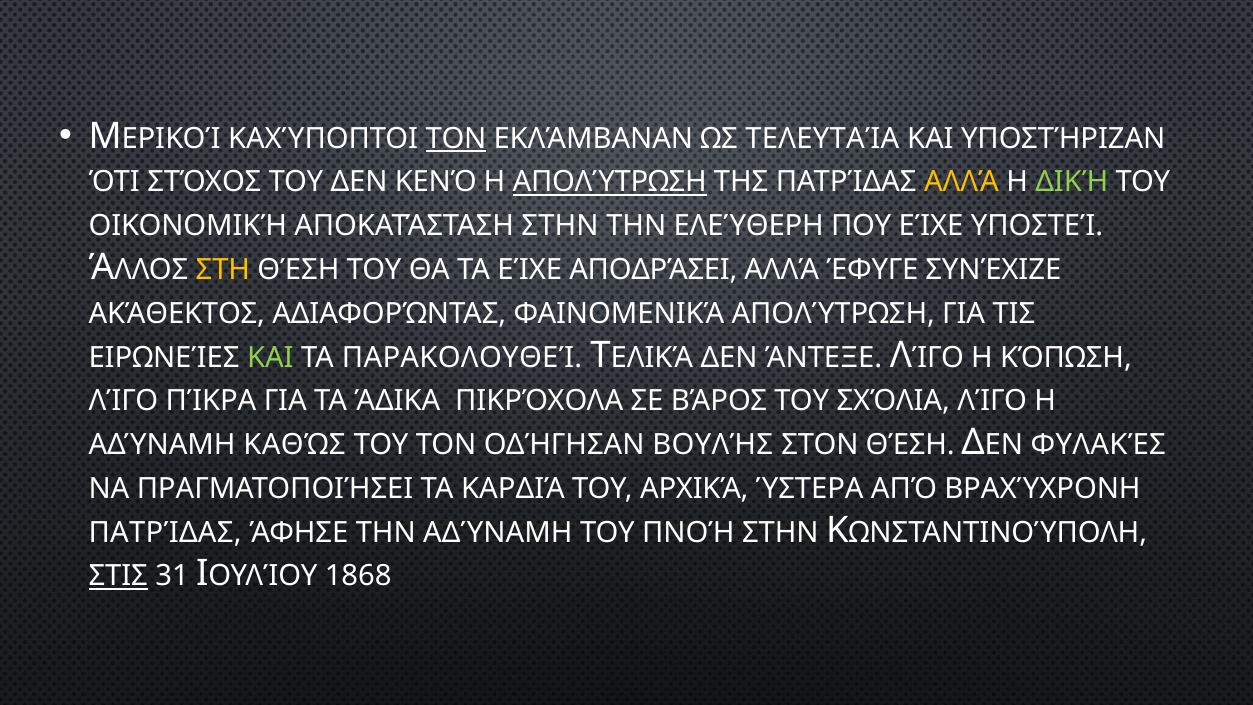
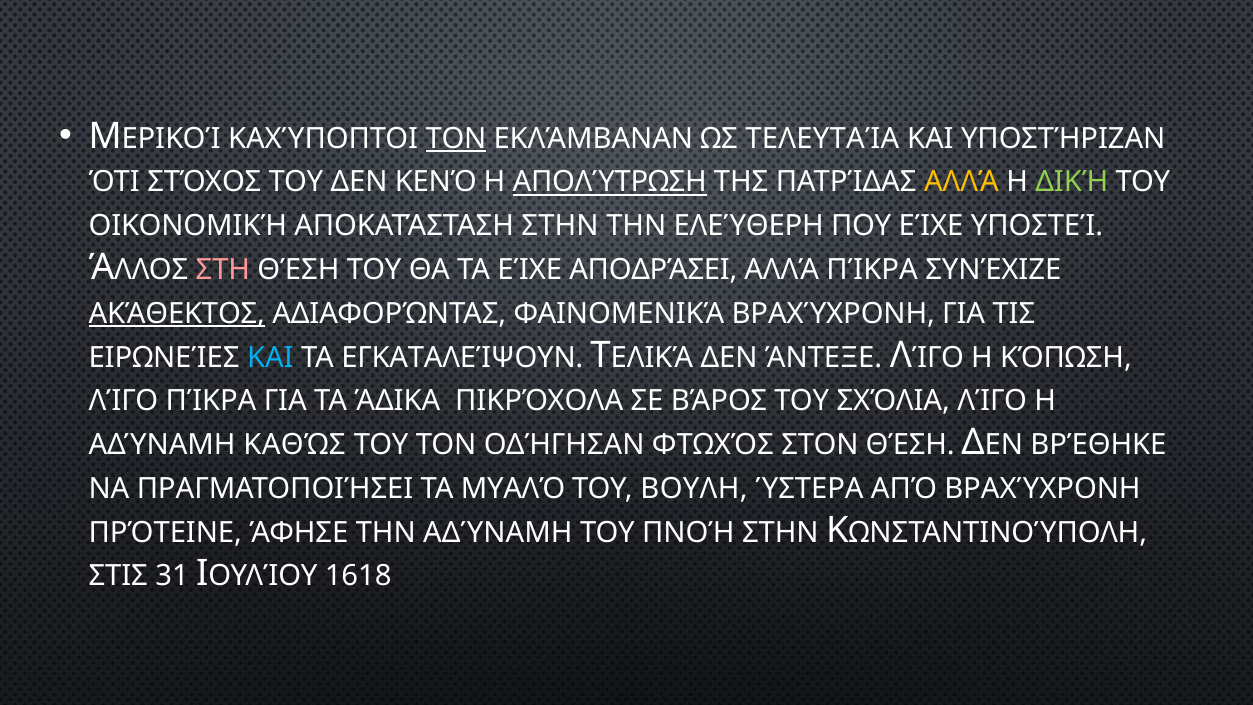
ΣΤΗ colour: yellow -> pink (223, 270)
ΑΛΛΆ ΈΦΥΓΕ: ΈΦΥΓΕ -> ΠΊΚΡΑ (872, 270)
ΑΚΆΘΕΚΤΟΣ underline: none -> present (177, 314)
ΦΑΙΝΟΜΕΝΙΚΆ ΑΠΟΛΎΤΡΩΣΗ: ΑΠΟΛΎΤΡΩΣΗ -> ΒΡΑΧΎΧΡΟΝΗ (833, 314)
ΚΑΙ colour: light green -> light blue (270, 357)
ΠΑΡΑΚΟΛΟΥΘΕΊ: ΠΑΡΑΚΟΛΟΥΘΕΊ -> ΕΓΚΑΤΑΛΕΊΨΟΥΝ (462, 357)
ΒΟΥΛΉΣ: ΒΟΥΛΉΣ -> ΦΤΩΧΌΣ (713, 445)
ΦΥΛΑΚΈΣ: ΦΥΛΑΚΈΣ -> ΒΡΈΘΗΚΕ (1098, 445)
ΚΑΡΔΙΆ: ΚΑΡΔΙΆ -> ΜΥΑΛΌ (513, 489)
ΑΡΧΙΚΆ: ΑΡΧΙΚΆ -> ΒΟΥΛΗ (694, 489)
ΠΑΤΡΊΔΑΣ: ΠΑΤΡΊΔΑΣ -> ΠΡΌΤΕΙΝΕ (165, 532)
ΣΤΙΣ underline: present -> none (118, 576)
1868: 1868 -> 1618 (358, 576)
